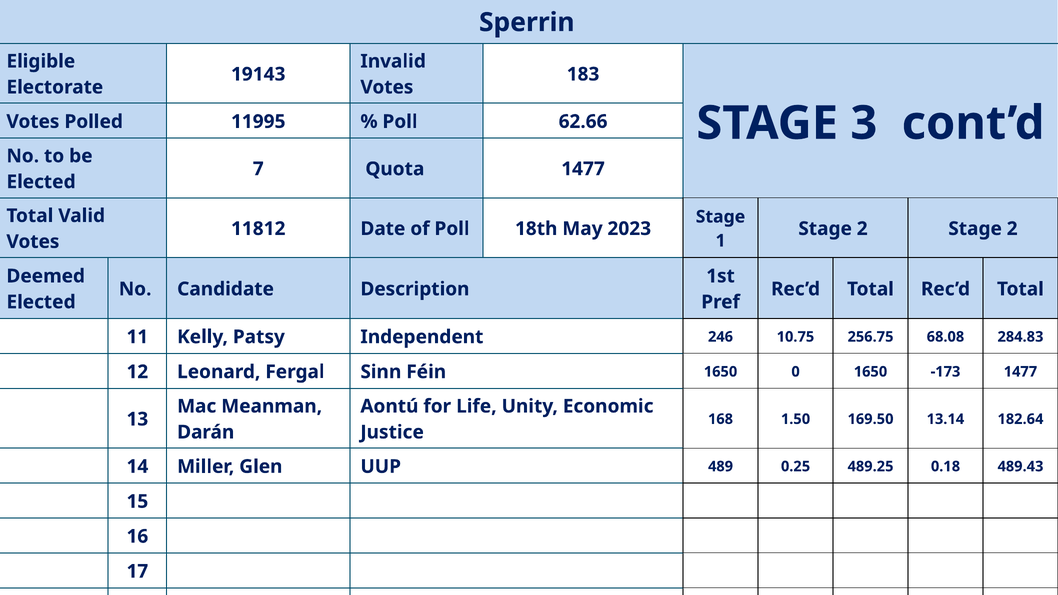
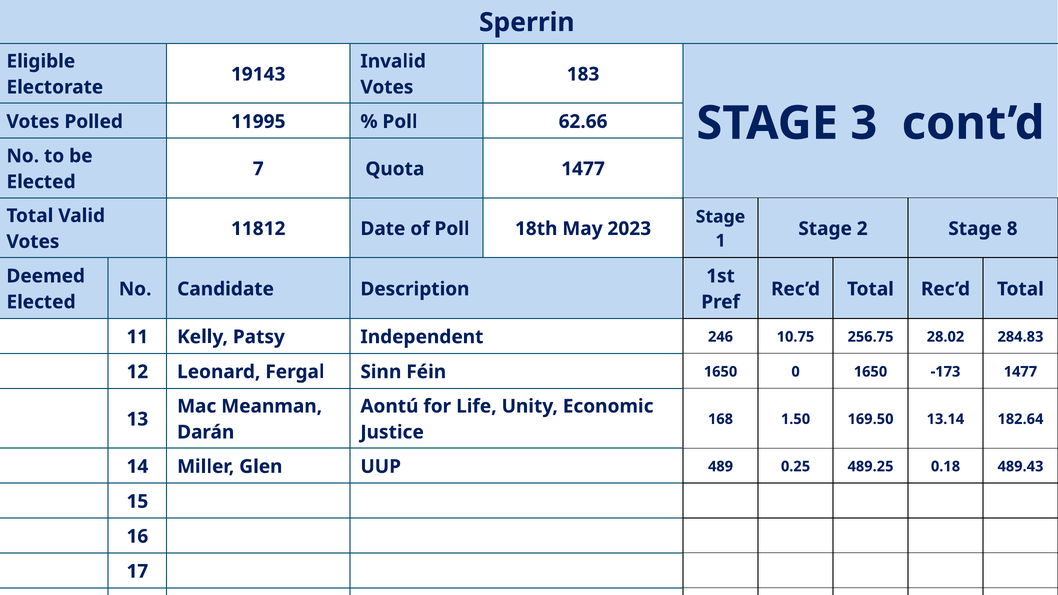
2 Stage 2: 2 -> 8 (1012, 229)
68.08: 68.08 -> 28.02 (945, 337)
